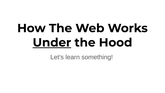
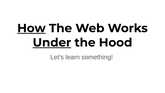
How underline: none -> present (31, 28)
